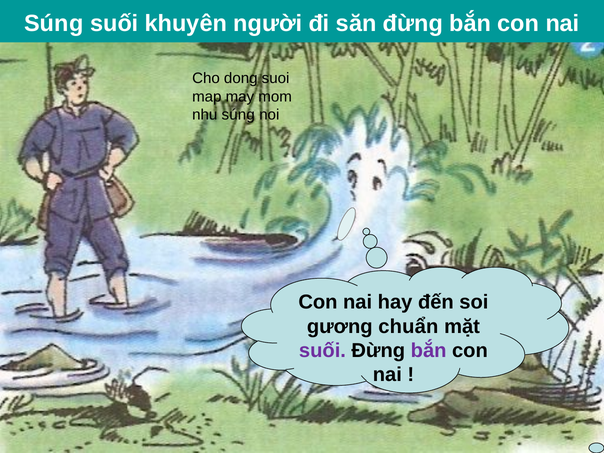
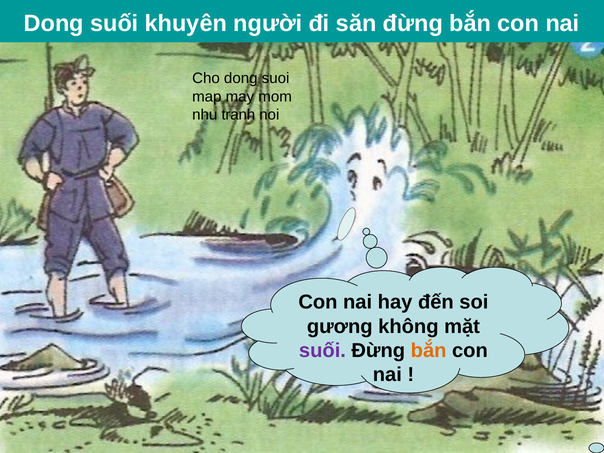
Súng: Súng -> Dong (54, 24)
nhu súng: súng -> tranh (238, 115)
chuẩn: chuẩn -> không (408, 326)
bắn colour: purple -> orange (429, 351)
